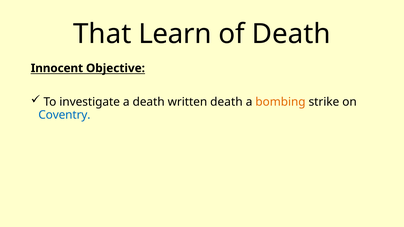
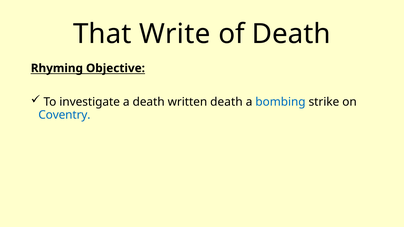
Learn: Learn -> Write (175, 34)
Innocent: Innocent -> Rhyming (57, 68)
bombing colour: orange -> blue (280, 102)
